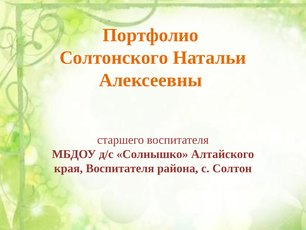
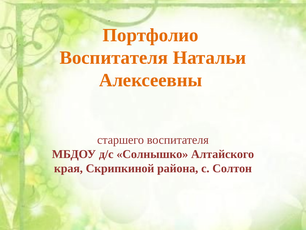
Солтонского: Солтонского -> Воспитателя (114, 57)
края Воспитателя: Воспитателя -> Скрипкиной (120, 168)
